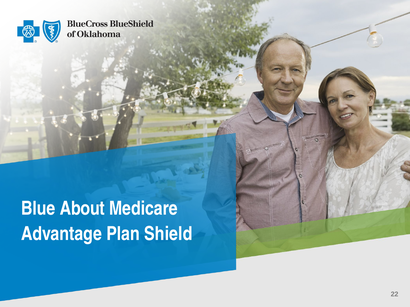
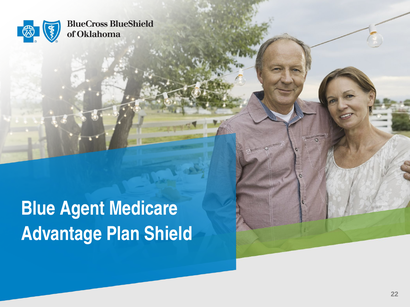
About: About -> Agent (82, 209)
